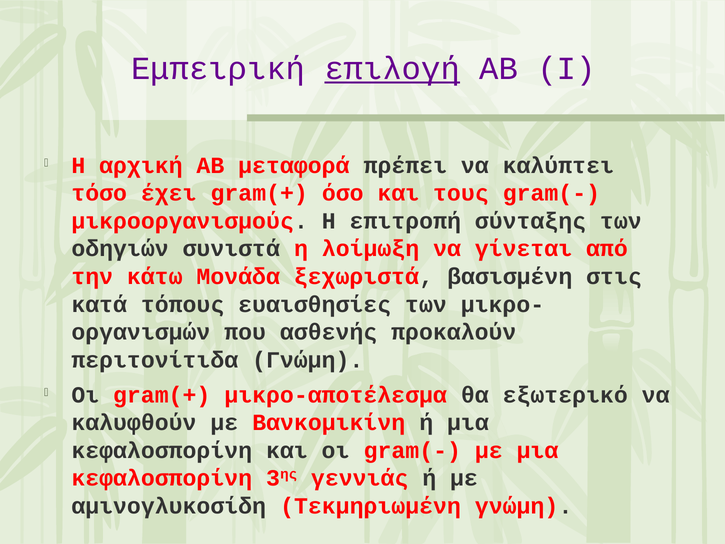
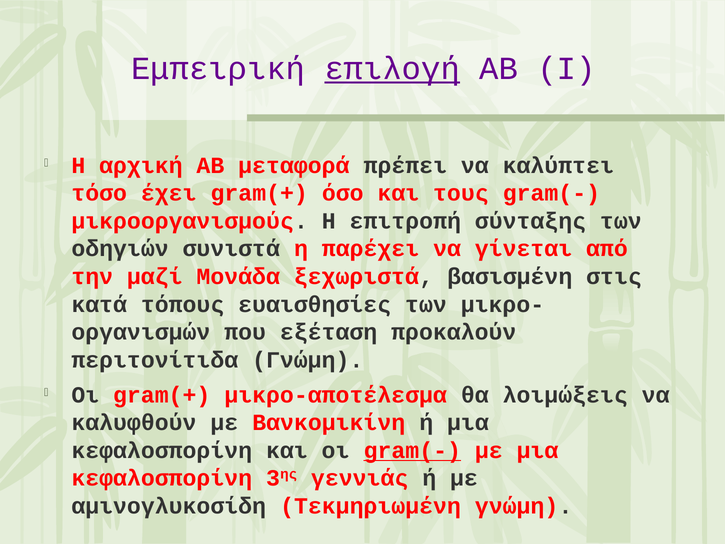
λοίμωξη: λοίμωξη -> παρέχει (371, 249)
κάτω: κάτω -> μαζί (155, 276)
ασθενής: ασθενής -> εξέταση (329, 332)
εξωτερικό: εξωτερικό -> λοιμώξεις (565, 395)
gram(- underline: none -> present (412, 450)
